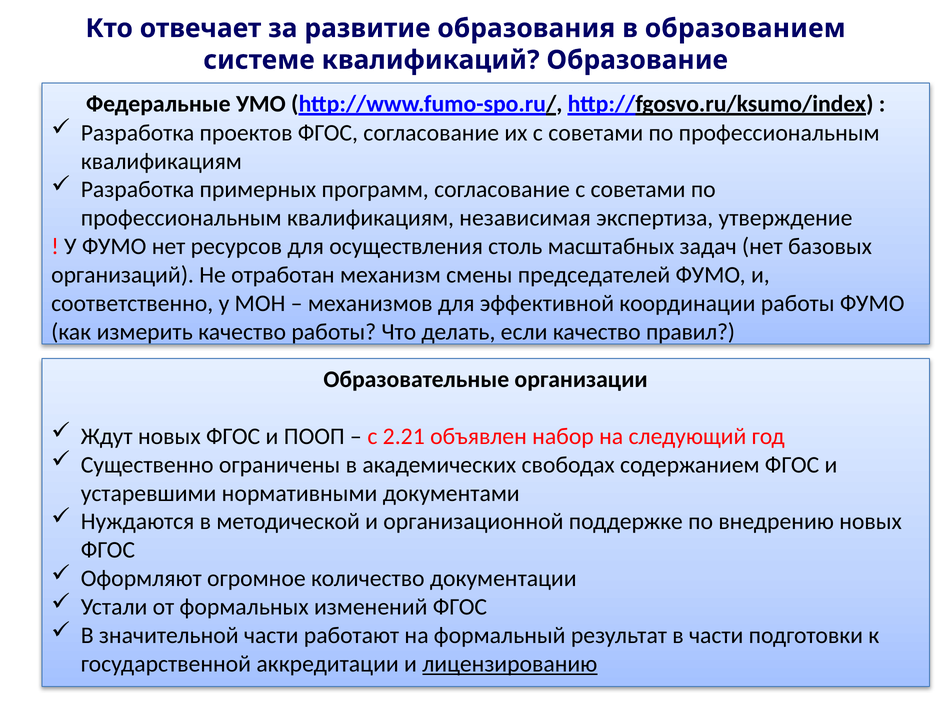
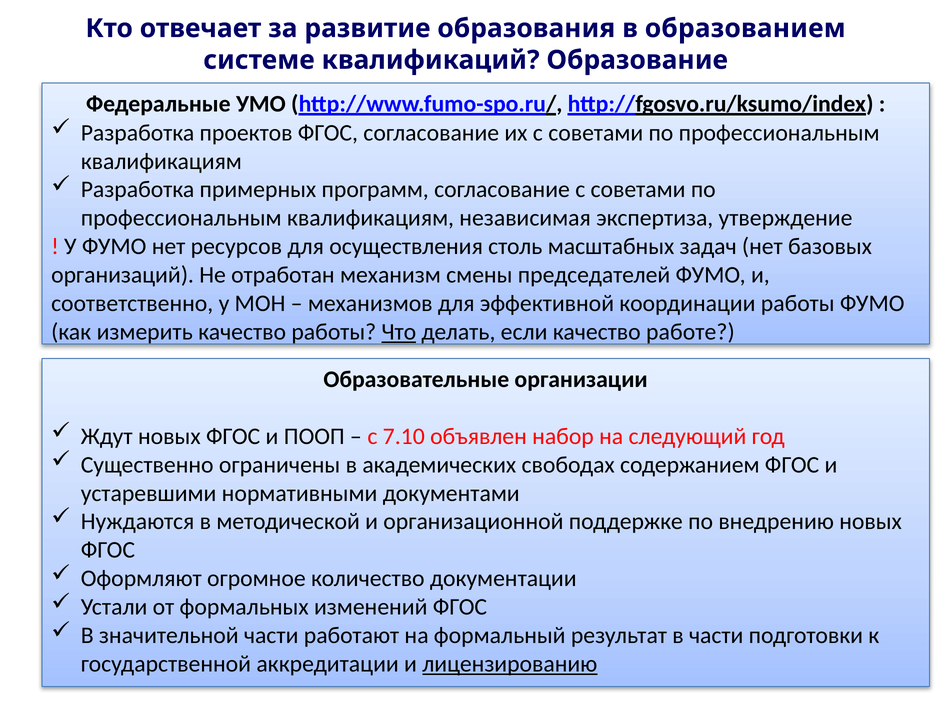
Что underline: none -> present (399, 332)
правил: правил -> работе (690, 332)
2.21: 2.21 -> 7.10 (404, 436)
